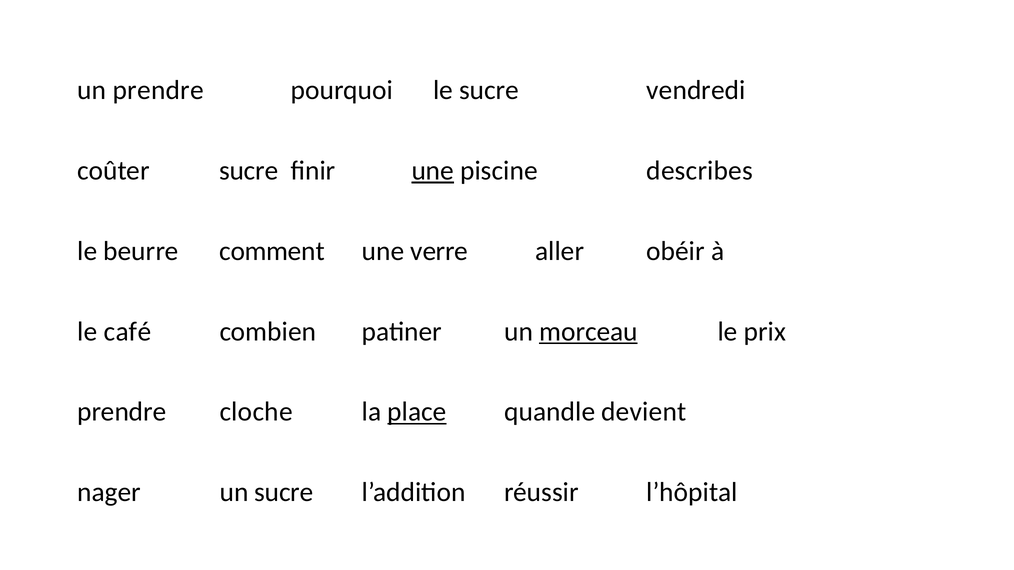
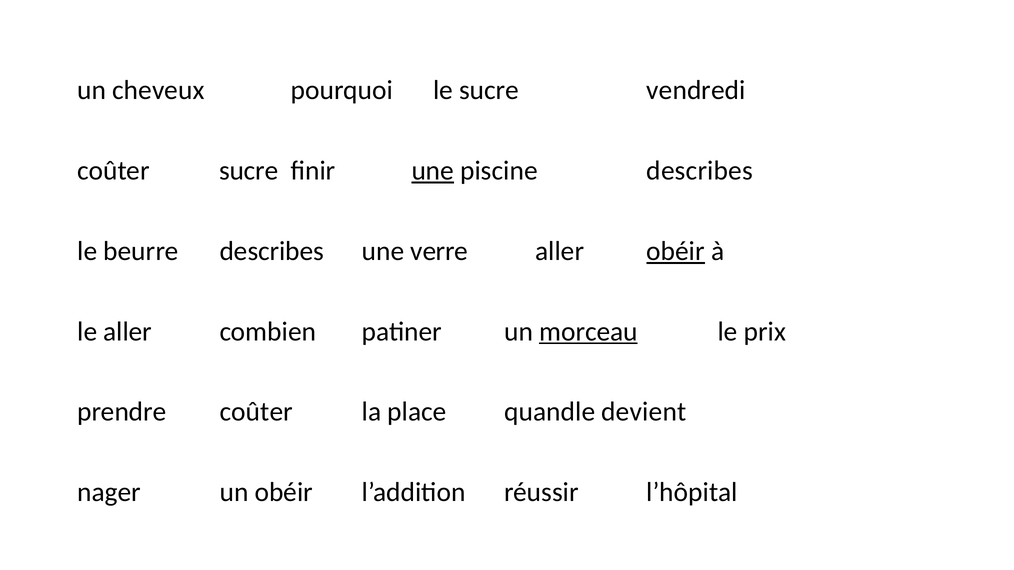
un prendre: prendre -> cheveux (158, 90)
beurre comment: comment -> describes (272, 251)
obéir underline: none -> present (676, 251)
le café: café -> aller (128, 332)
prendre cloche: cloche -> coûter (256, 412)
place underline: present -> none (417, 412)
un sucre: sucre -> obéir (284, 493)
